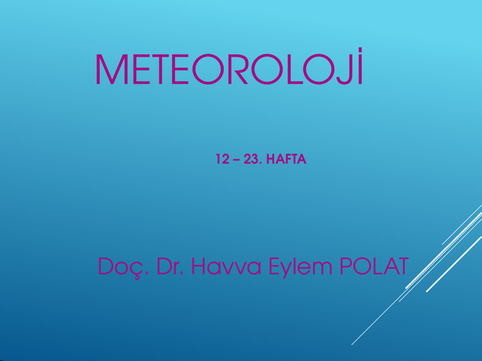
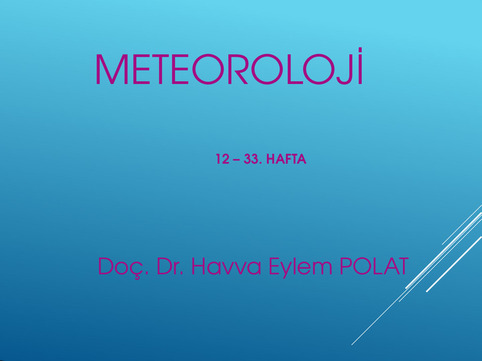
23: 23 -> 33 (253, 160)
